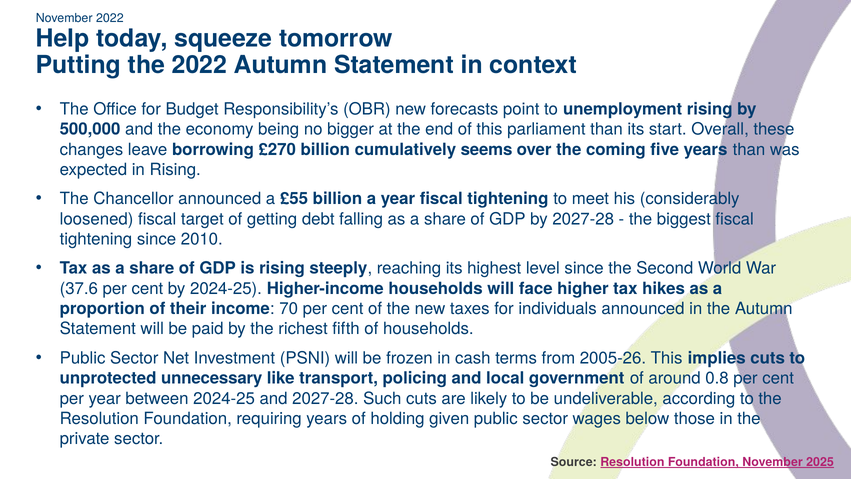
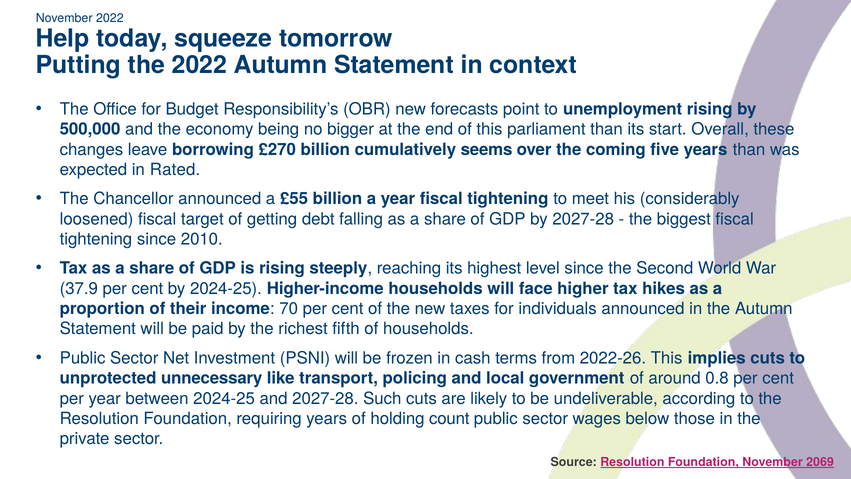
in Rising: Rising -> Rated (175, 170)
37.6: 37.6 -> 37.9 (79, 288)
2005-26: 2005-26 -> 2022-26 (613, 358)
given: given -> count (449, 418)
2025: 2025 -> 2069 (820, 462)
